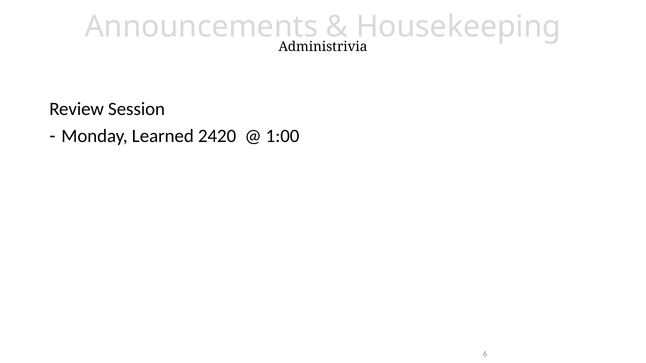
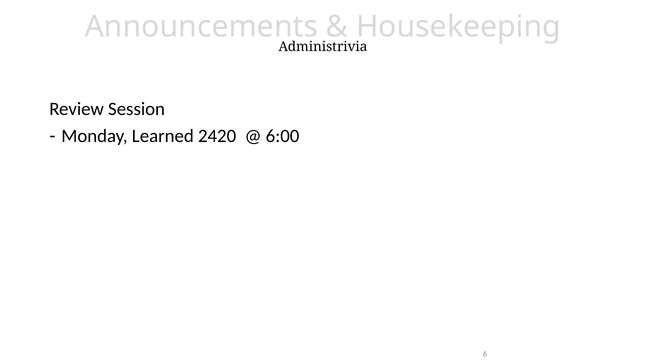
1:00: 1:00 -> 6:00 (283, 136)
